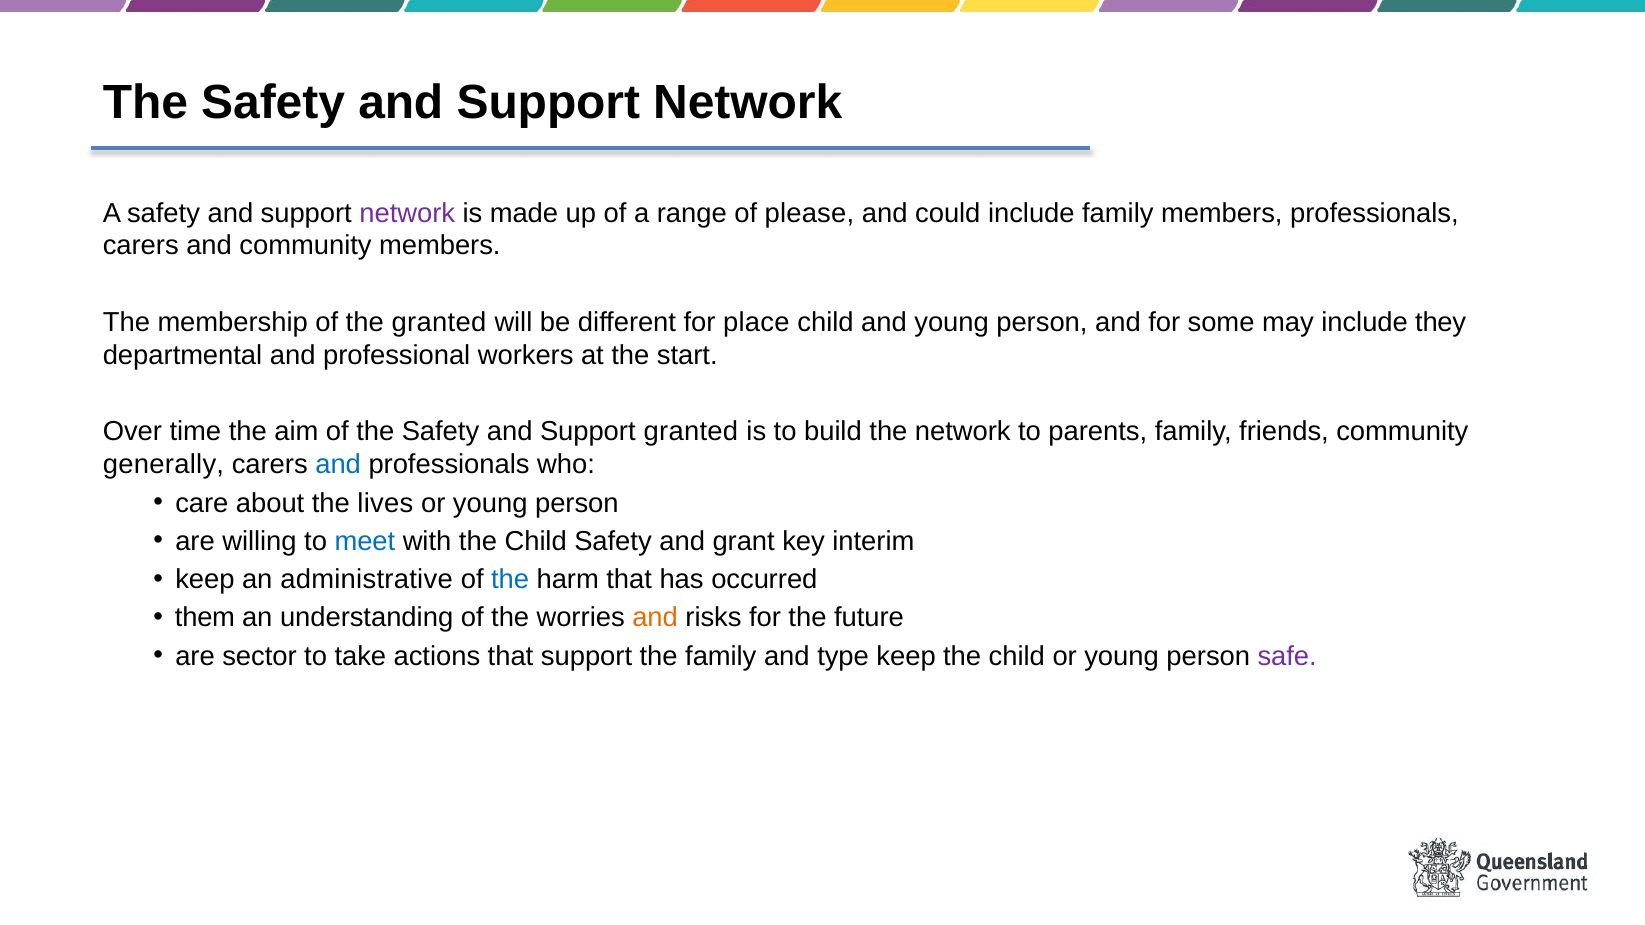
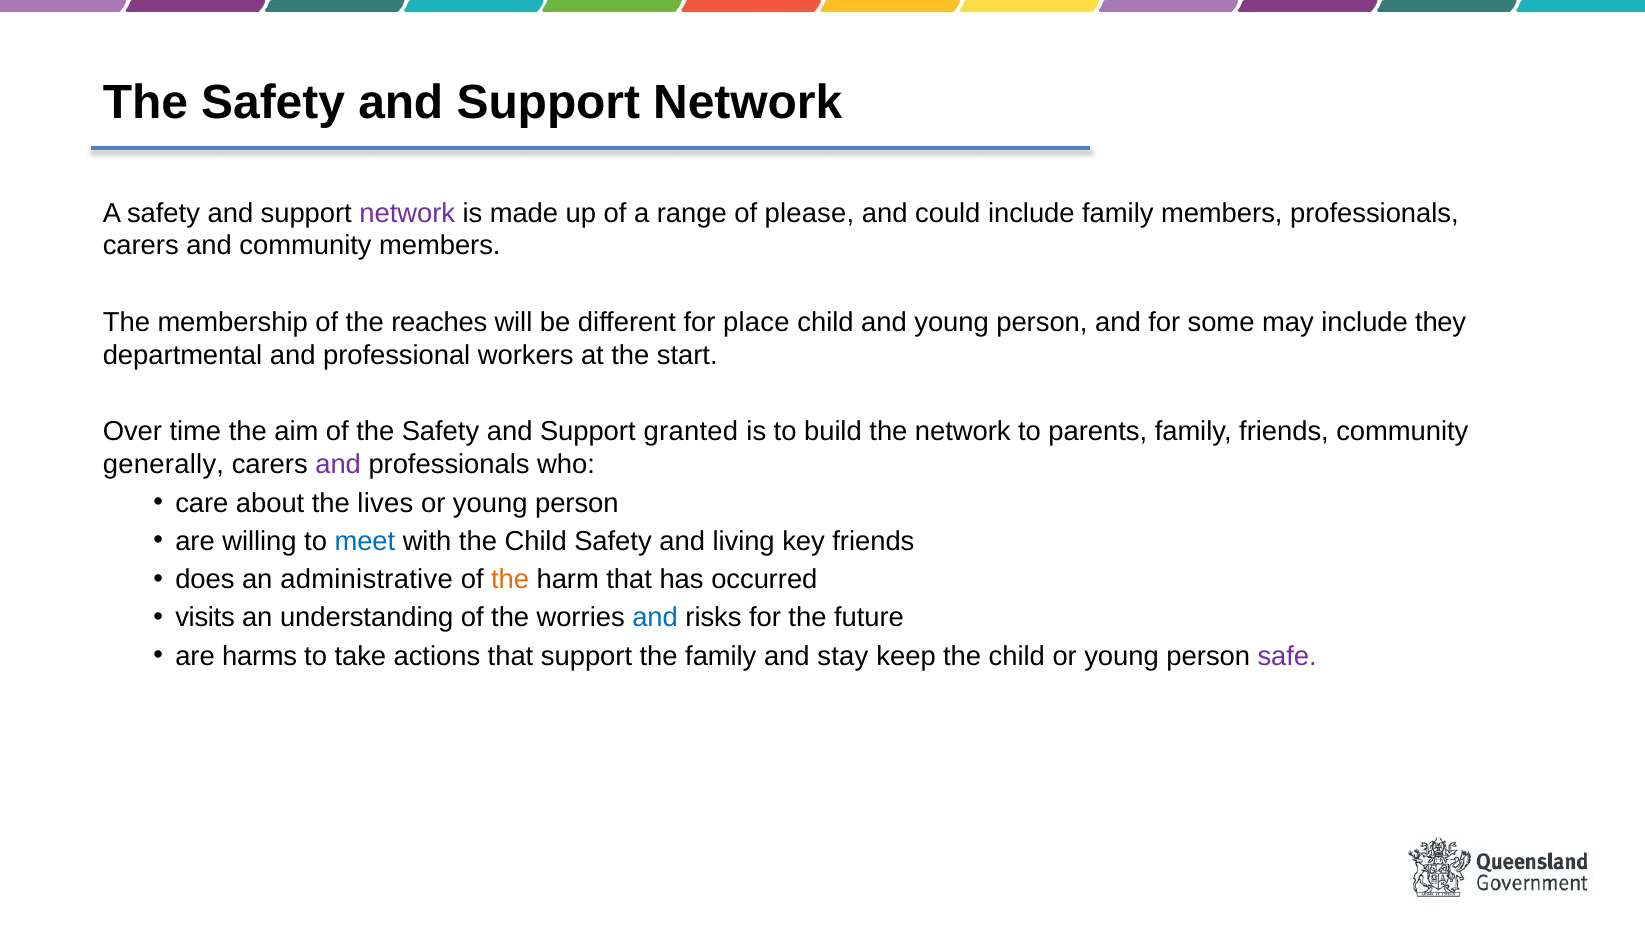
the granted: granted -> reaches (439, 323)
and colour: blue -> purple (338, 465)
grant: grant -> living (744, 541)
key interim: interim -> friends (873, 541)
keep: keep -> does (205, 580)
the colour: blue -> orange (510, 580)
them: them -> visits (205, 618)
and colour: orange -> blue (655, 618)
sector: sector -> harms (260, 656)
type: type -> stay (843, 656)
